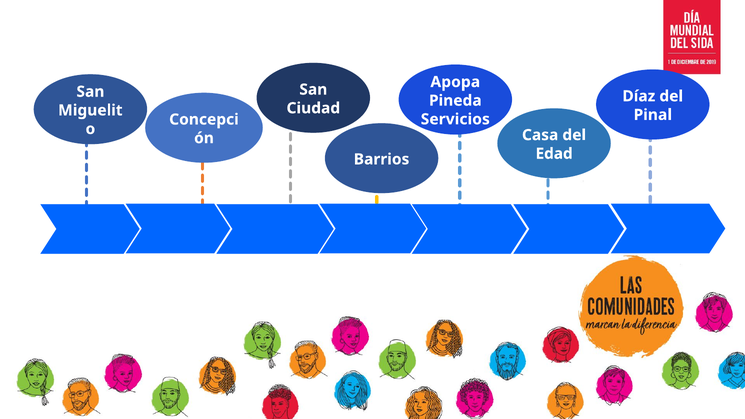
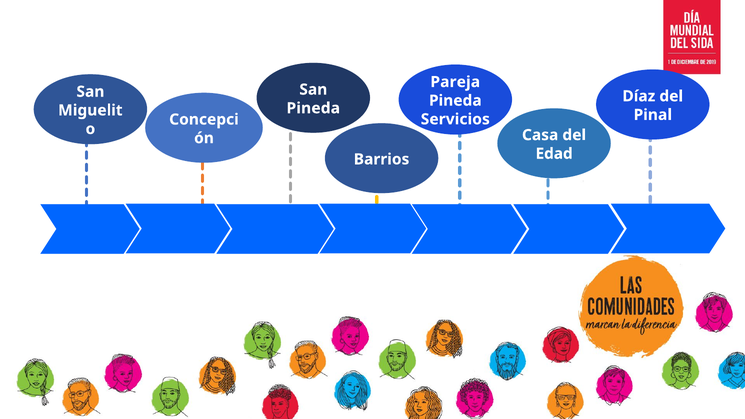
Apopa: Apopa -> Pareja (455, 82)
Ciudad: Ciudad -> Pineda (313, 108)
